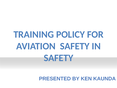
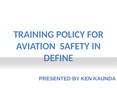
SAFETY: SAFETY -> DEFINE (58, 58)
